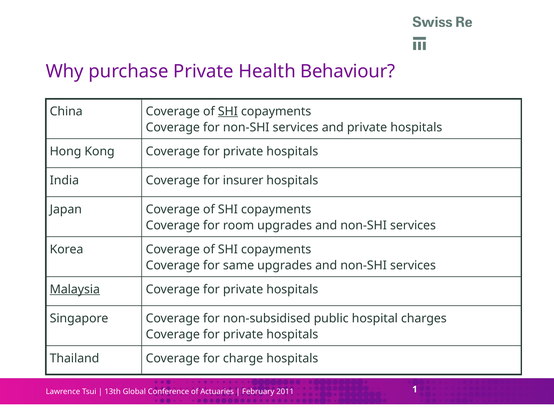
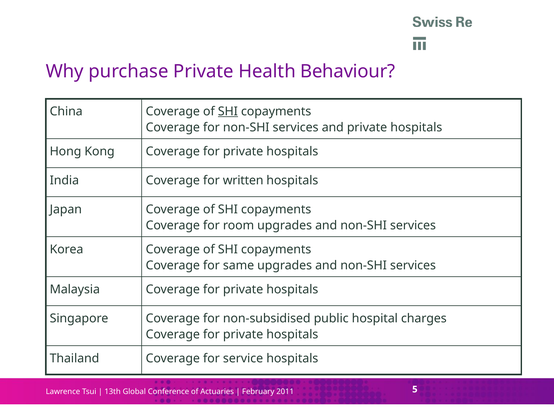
insurer: insurer -> written (243, 180)
Malaysia underline: present -> none (75, 289)
charge: charge -> service (243, 358)
1: 1 -> 5 (415, 389)
